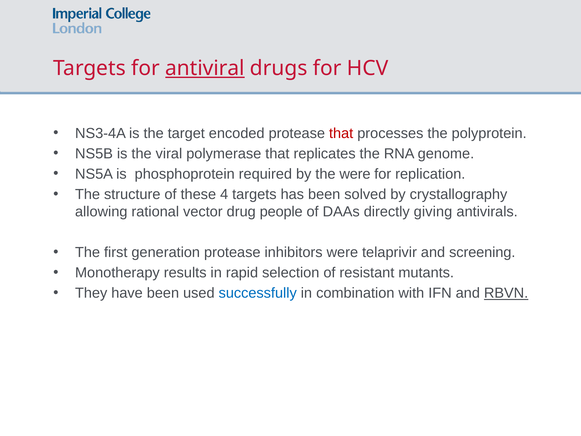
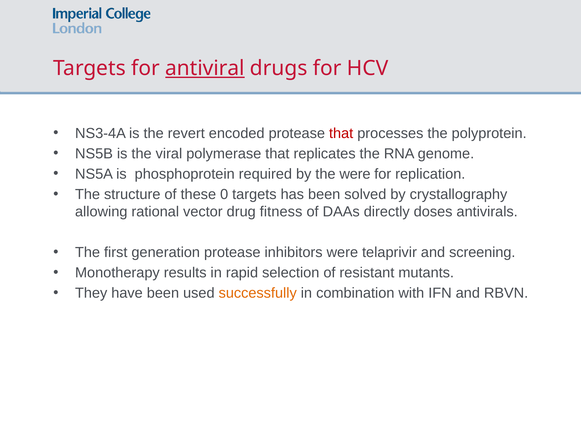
target: target -> revert (186, 133)
4: 4 -> 0 (224, 194)
people: people -> fitness (281, 212)
giving: giving -> doses (433, 212)
successfully colour: blue -> orange (258, 293)
RBVN underline: present -> none (506, 293)
